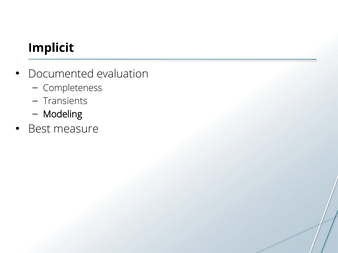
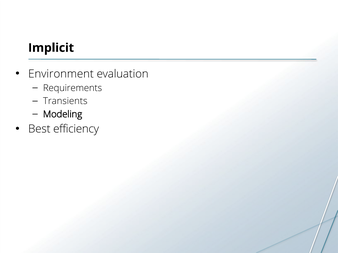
Documented: Documented -> Environment (61, 74)
Completeness: Completeness -> Requirements (73, 88)
measure: measure -> efficiency (76, 129)
